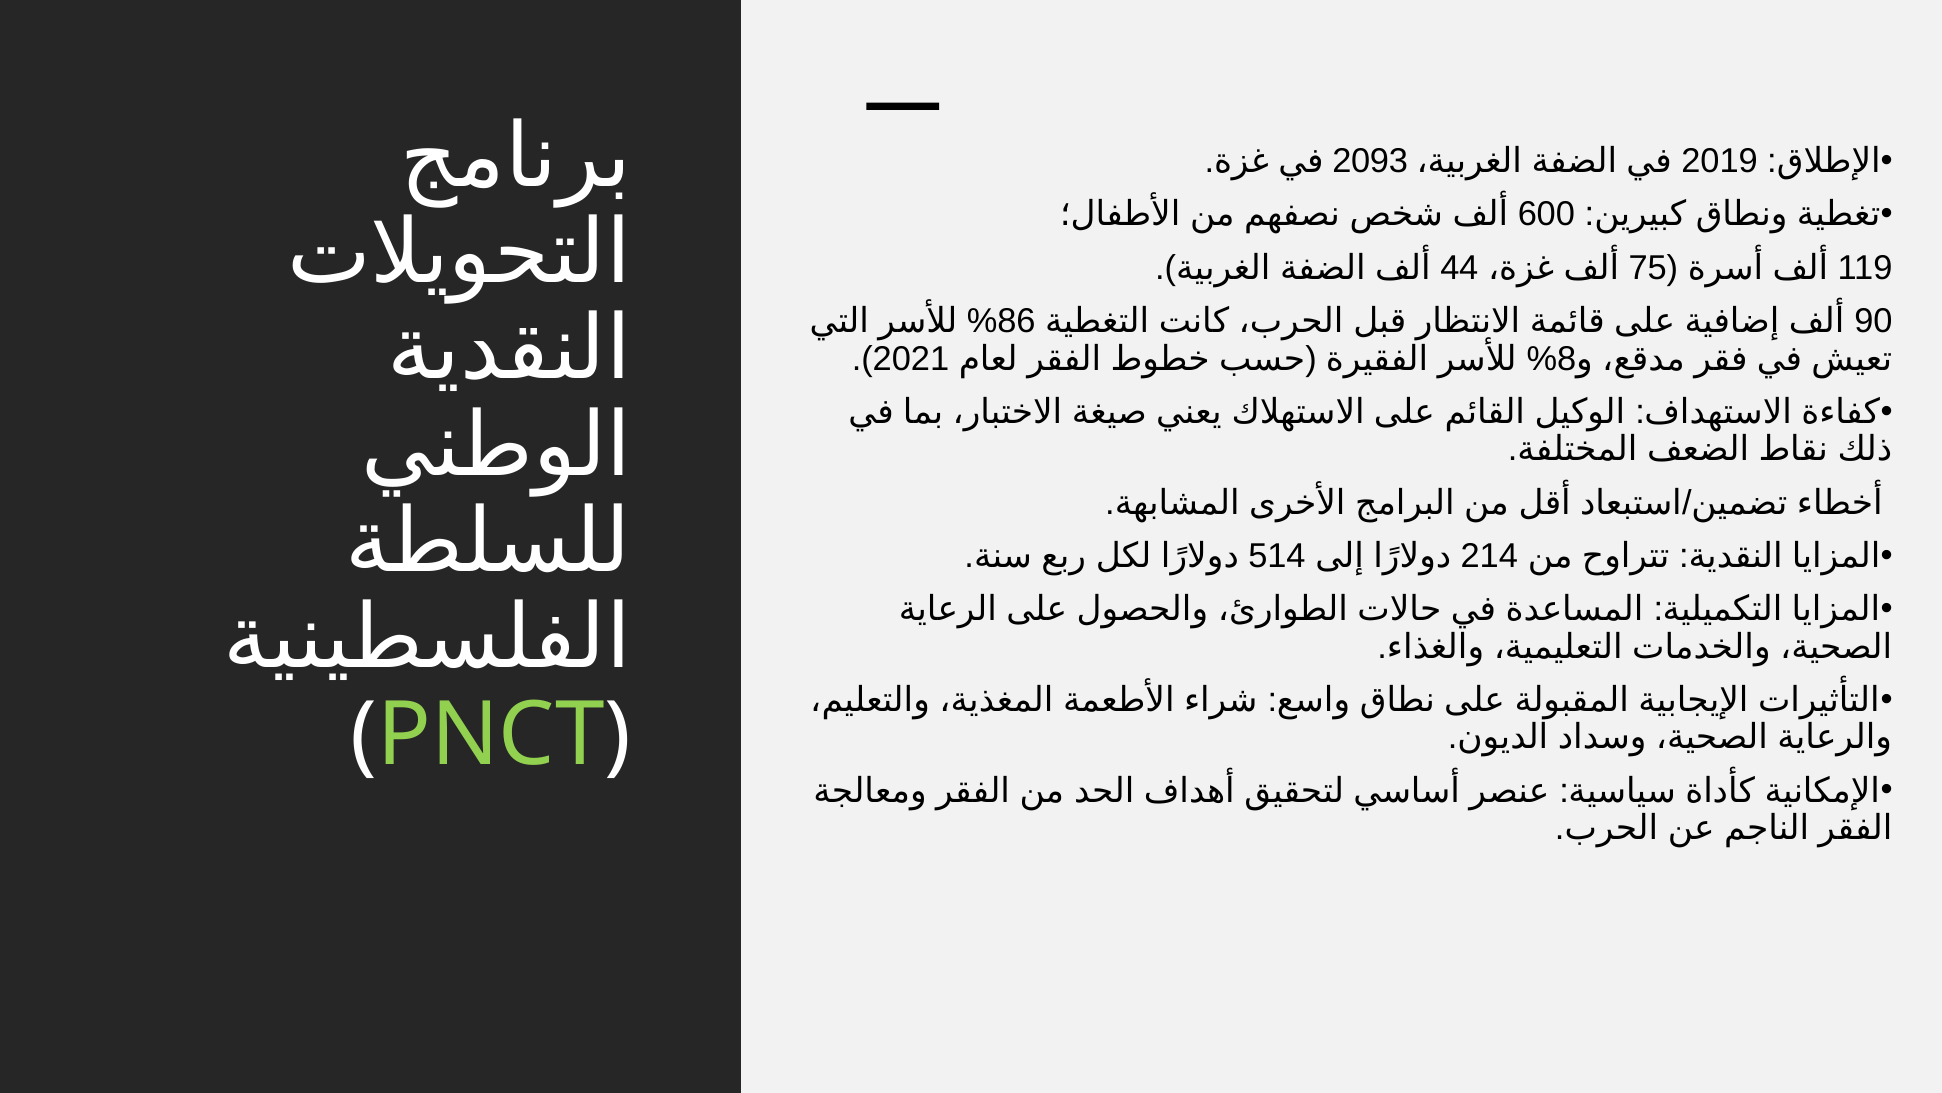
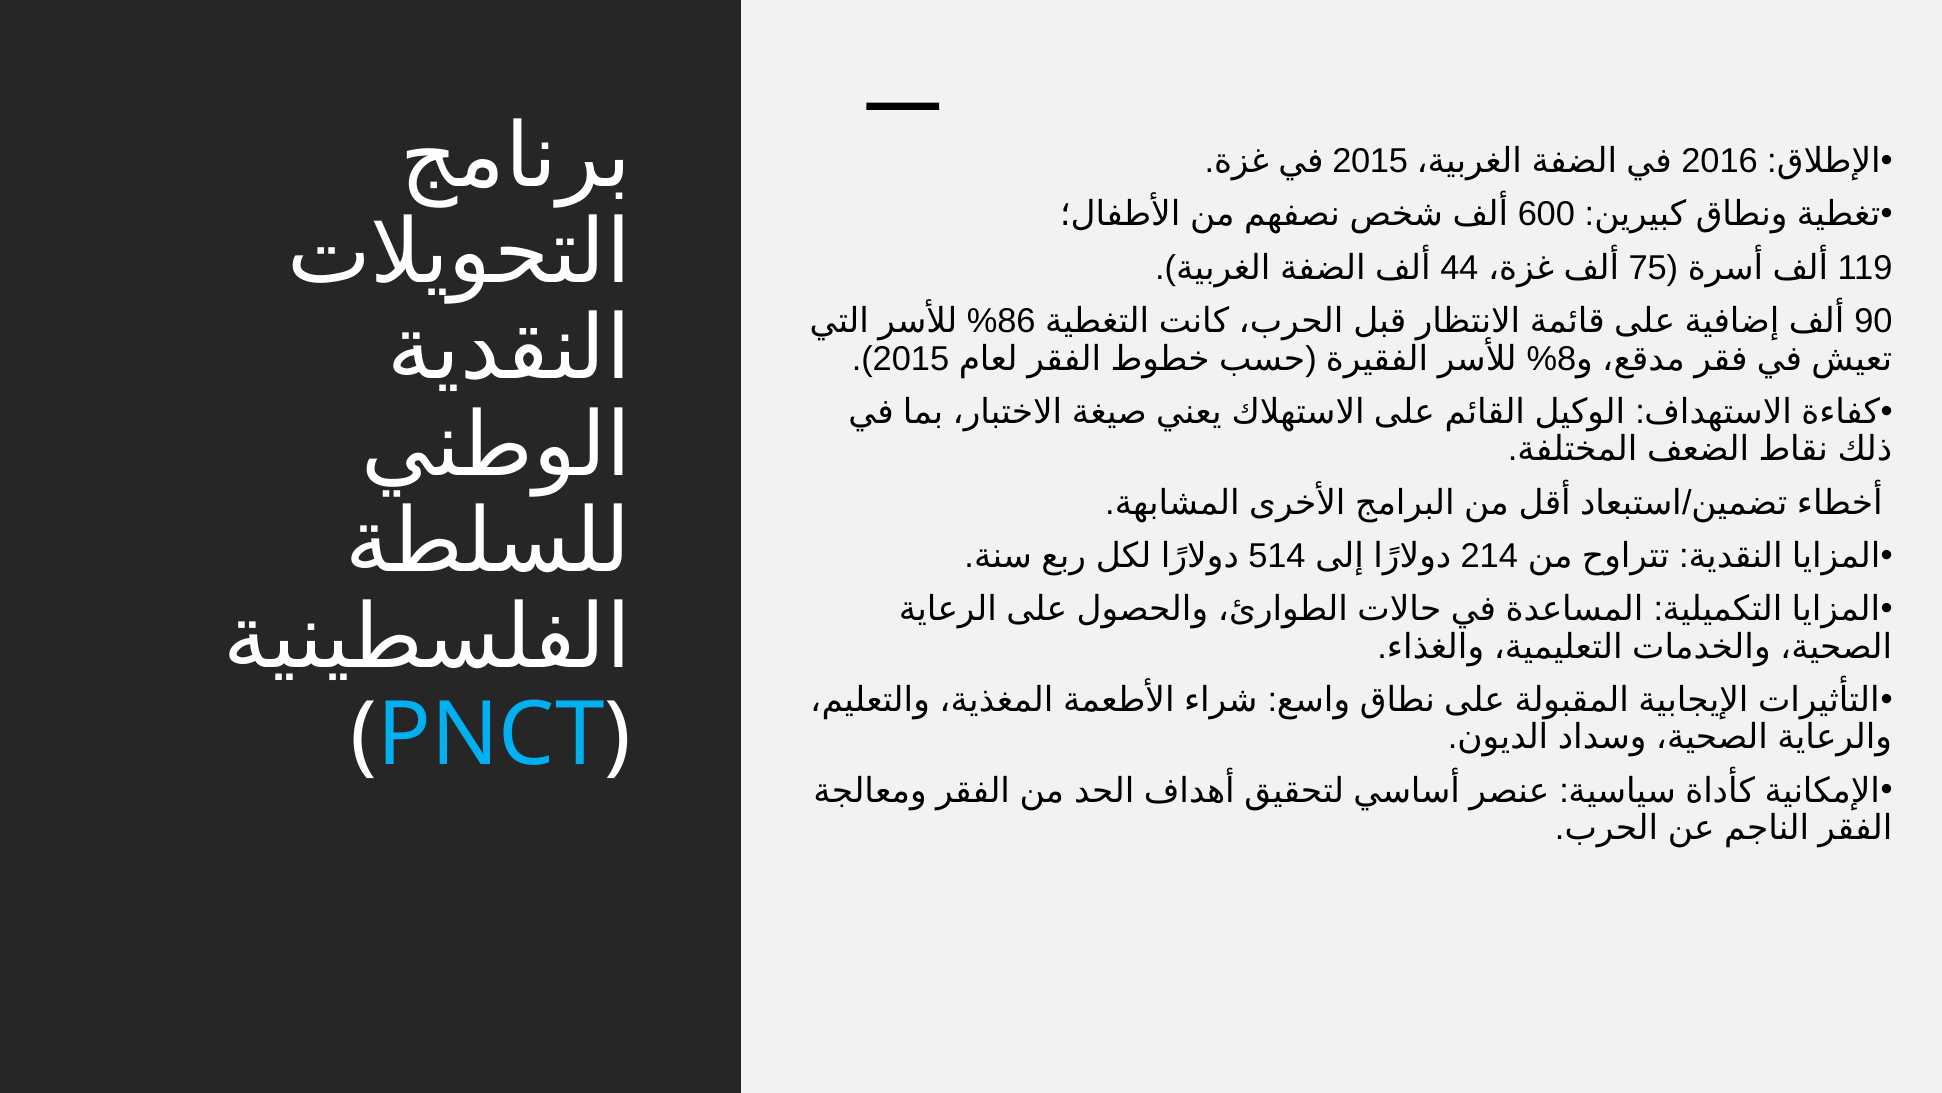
2093: 2093 -> 2015 (1370, 161)
2019: 2019 -> 2016 (1720, 161)
2021: 2021 -> 2015 (911, 358)
PNCT colour: light green -> light blue (491, 734)
